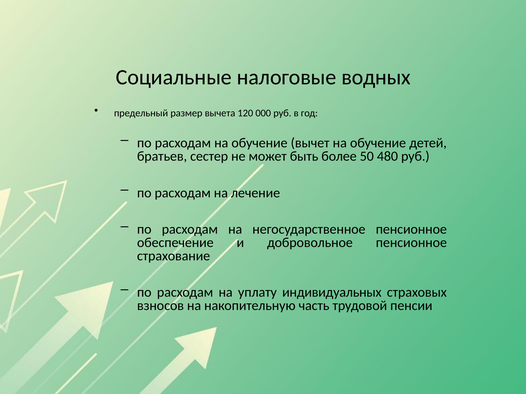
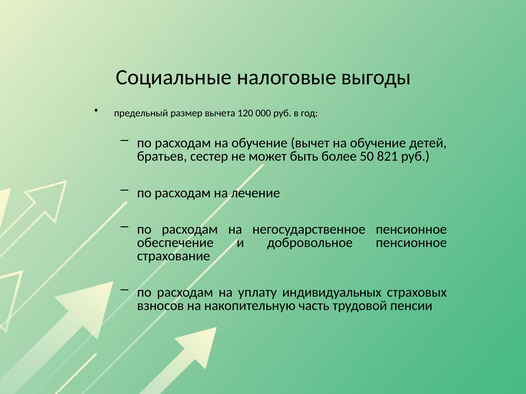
водных: водных -> выгоды (376, 77)
480: 480 -> 821 (387, 157)
